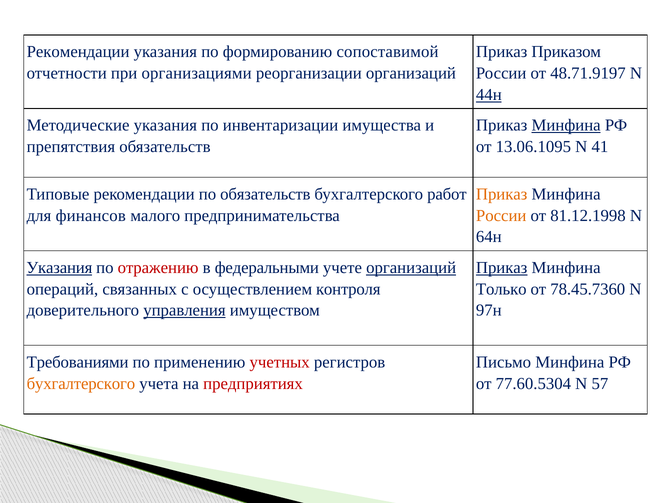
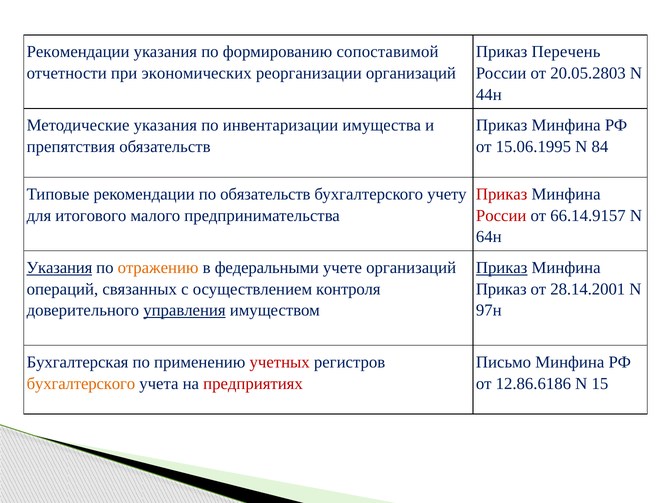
Приказом: Приказом -> Перечень (566, 52)
организациями: организациями -> экономических (197, 73)
48.71.9197: 48.71.9197 -> 20.05.2803 (588, 73)
44н underline: present -> none (489, 95)
Минфина underline: present -> none (566, 125)
13.06.1095: 13.06.1095 -> 15.06.1995 (533, 147)
41: 41 -> 84 (600, 147)
работ: работ -> учету (447, 194)
Приказ colour: orange -> red (502, 194)
финансов: финансов -> итогового (91, 216)
России colour: orange -> red (501, 216)
81.12.1998: 81.12.1998 -> 66.14.9157 (588, 216)
отражению colour: red -> orange (158, 268)
организаций underline: present -> none (411, 268)
Только: Только -> Приказ (501, 289)
78.45.7360: 78.45.7360 -> 28.14.2001 (588, 289)
Требованиями: Требованиями -> Бухгалтерская (78, 362)
77.60.5304: 77.60.5304 -> 12.86.6186 (533, 384)
57: 57 -> 15 (600, 384)
